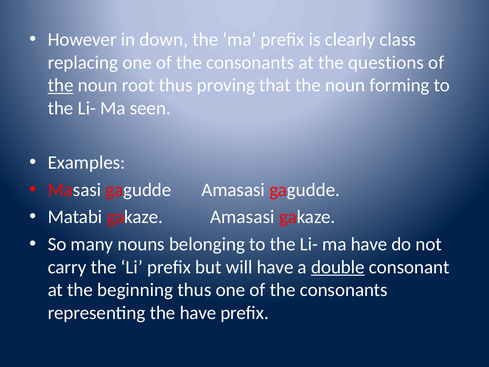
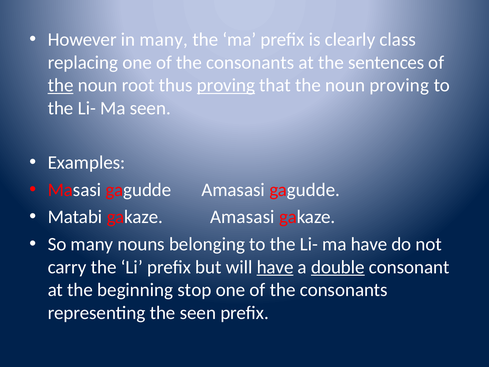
in down: down -> many (164, 40)
questions: questions -> sentences (386, 62)
proving underline: none -> present (226, 85)
noun forming: forming -> proving (399, 85)
have underline: none -> present (275, 267)
beginning thus: thus -> stop (194, 290)
the have: have -> seen (198, 313)
